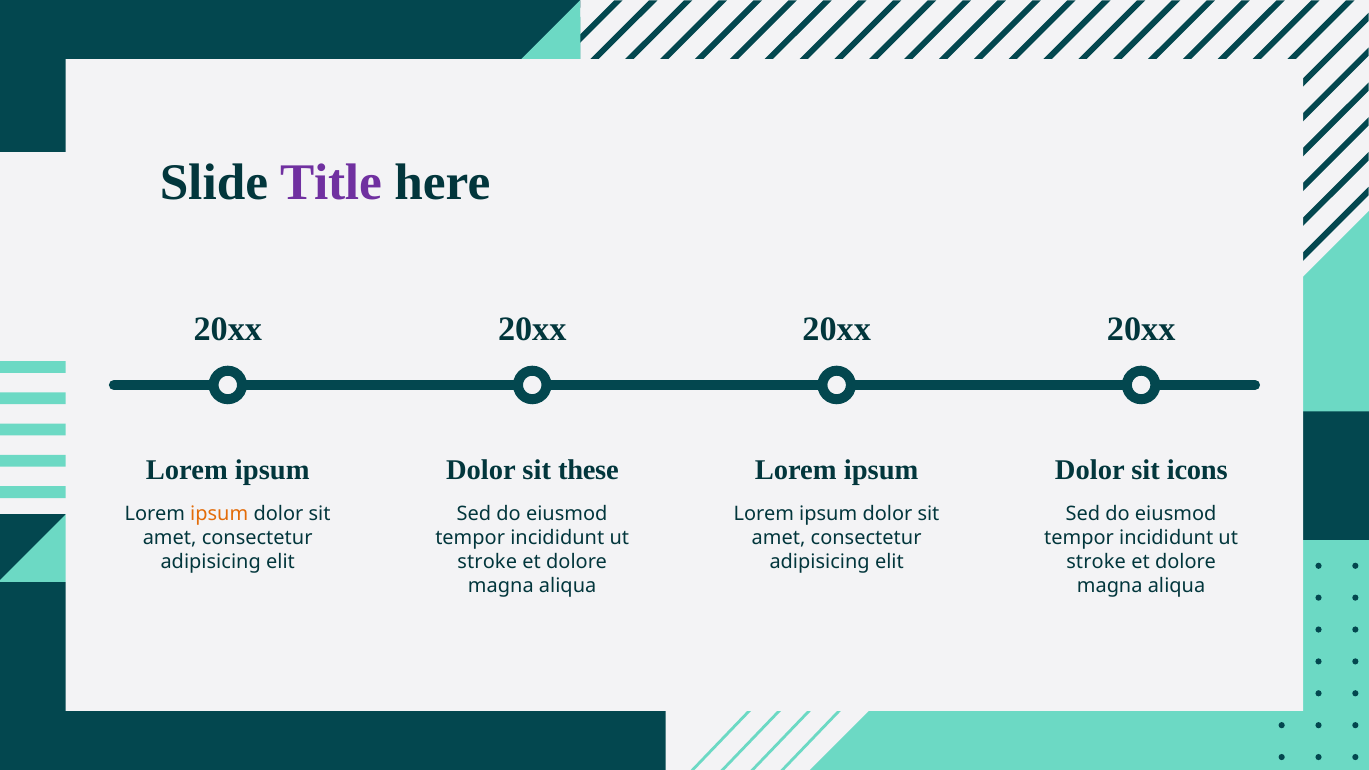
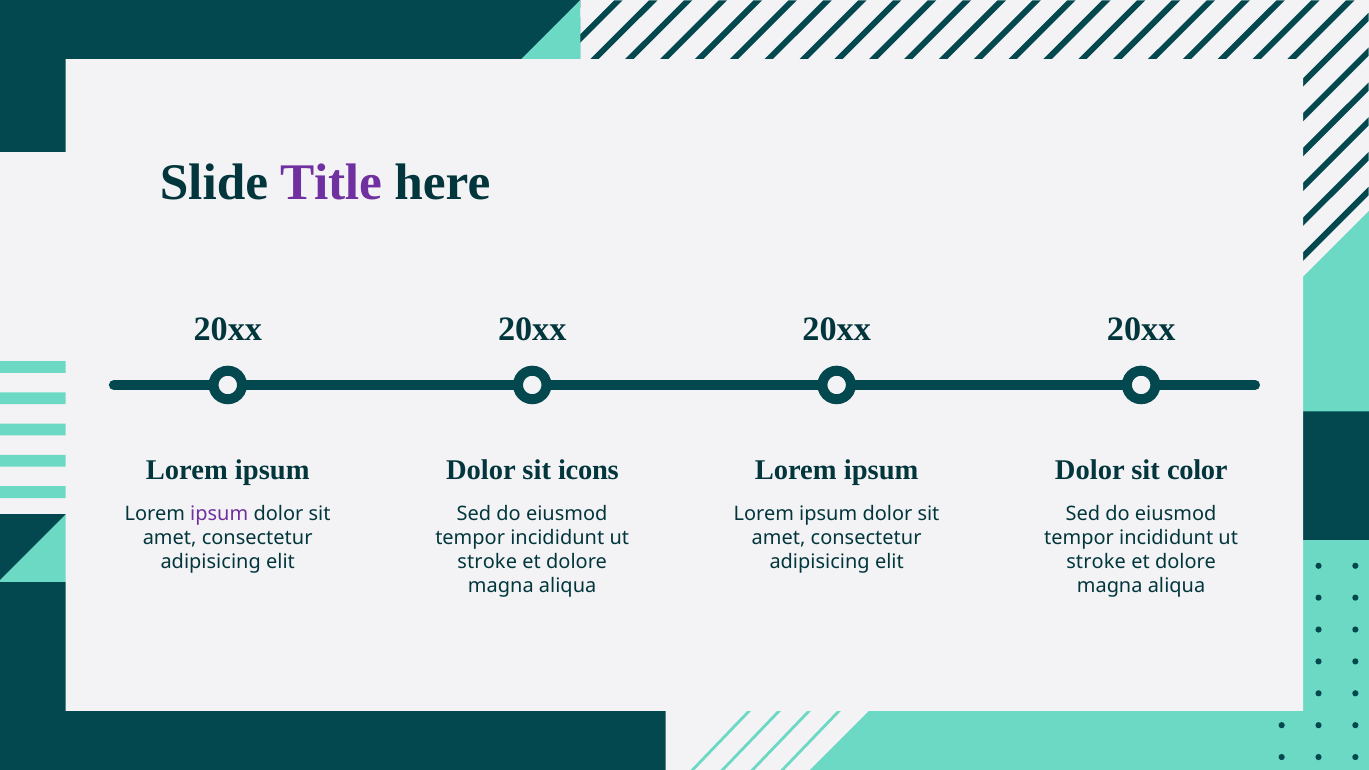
these: these -> icons (588, 470)
icons: icons -> color (1197, 470)
ipsum colour: orange -> purple (219, 514)
